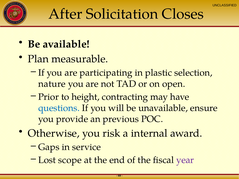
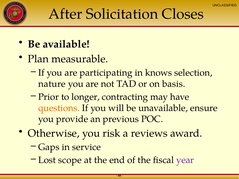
plastic: plastic -> knows (159, 73)
open: open -> basis (174, 84)
height: height -> longer (86, 97)
questions colour: blue -> orange (59, 108)
internal: internal -> reviews (149, 133)
